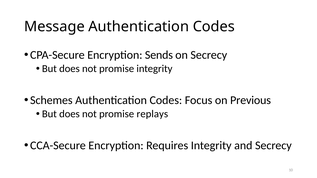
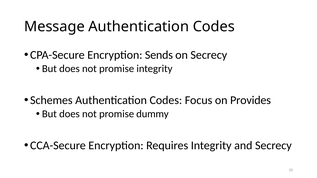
Previous: Previous -> Provides (251, 100)
replays: replays -> dummy (152, 114)
